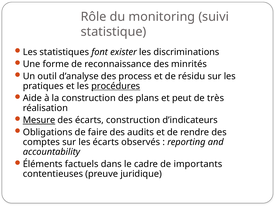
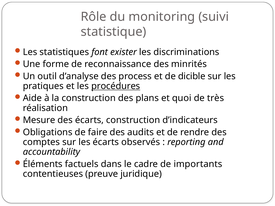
résidu: résidu -> dicible (192, 76)
peut: peut -> quoi (182, 98)
Mesure underline: present -> none (39, 120)
